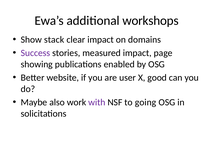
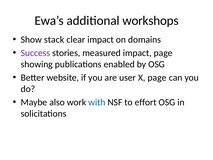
X good: good -> page (157, 78)
with colour: purple -> blue (97, 102)
going: going -> effort (146, 102)
